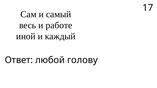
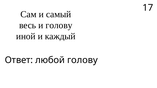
и работе: работе -> голову (59, 25)
